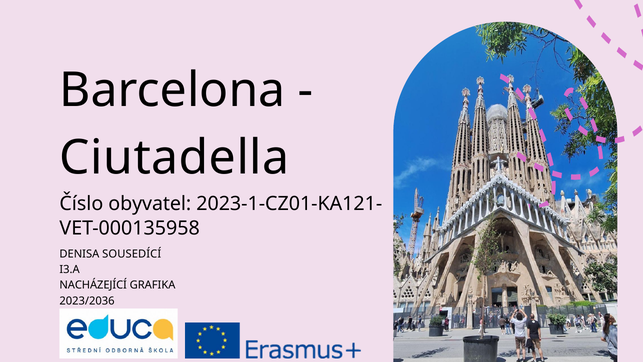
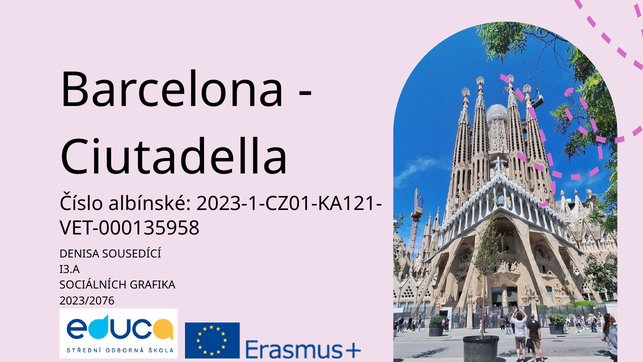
obyvatel: obyvatel -> albínské (150, 204)
NACHÁZEJÍCÍ: NACHÁZEJÍCÍ -> SOCIÁLNÍCH (93, 285)
2023/2036: 2023/2036 -> 2023/2076 (87, 301)
